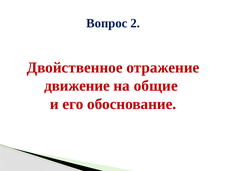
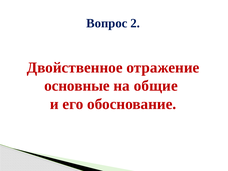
движение: движение -> основные (77, 86)
